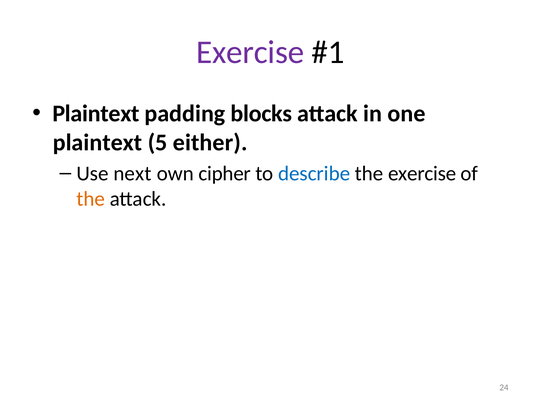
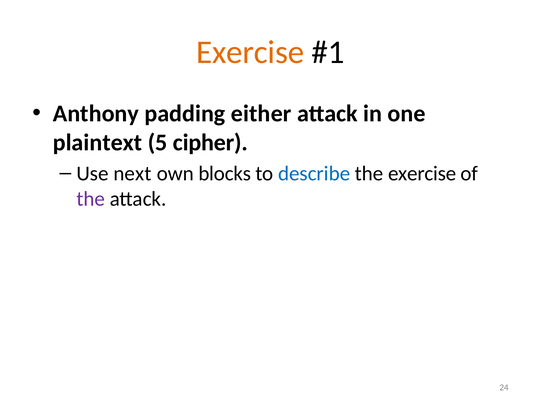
Exercise colour: purple -> orange (250, 52)
Plaintext: Plaintext -> Anthony (96, 114)
blocks: blocks -> either (261, 114)
either: either -> cipher (210, 142)
cipher: cipher -> blocks (225, 173)
the colour: orange -> purple (91, 199)
